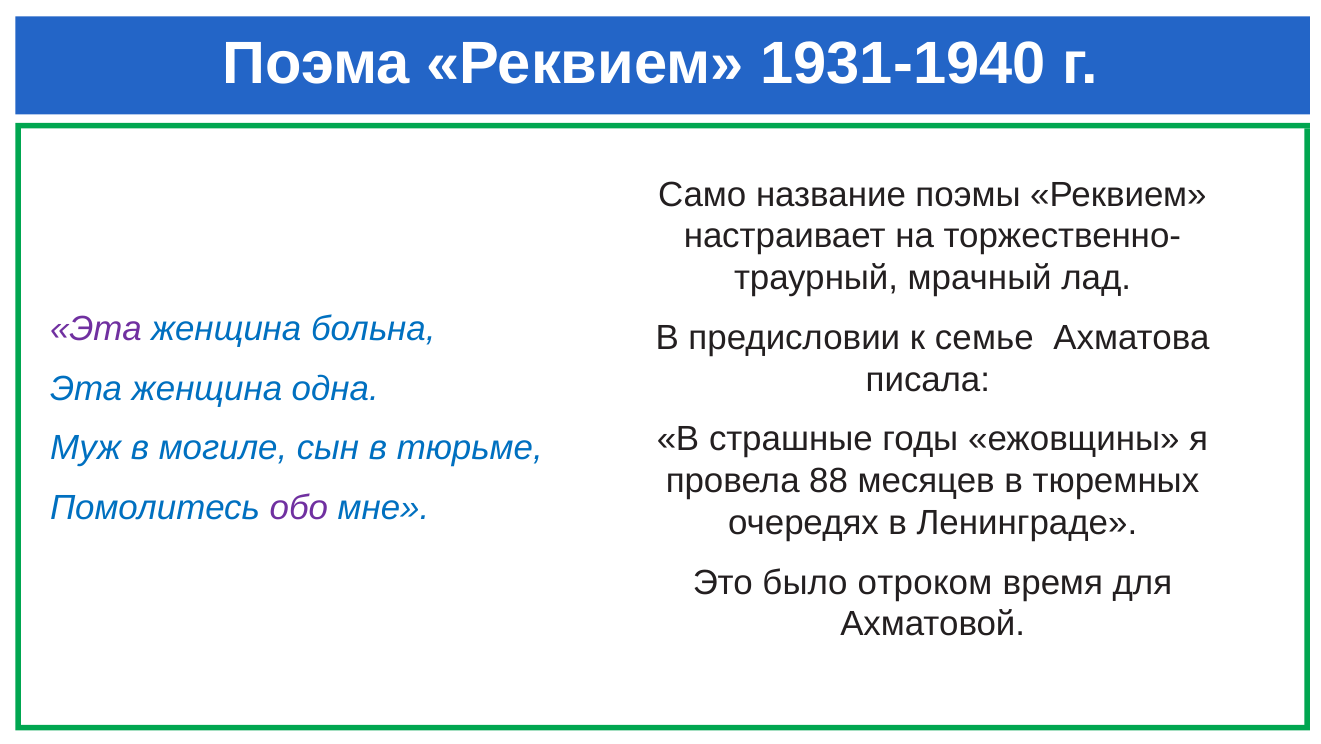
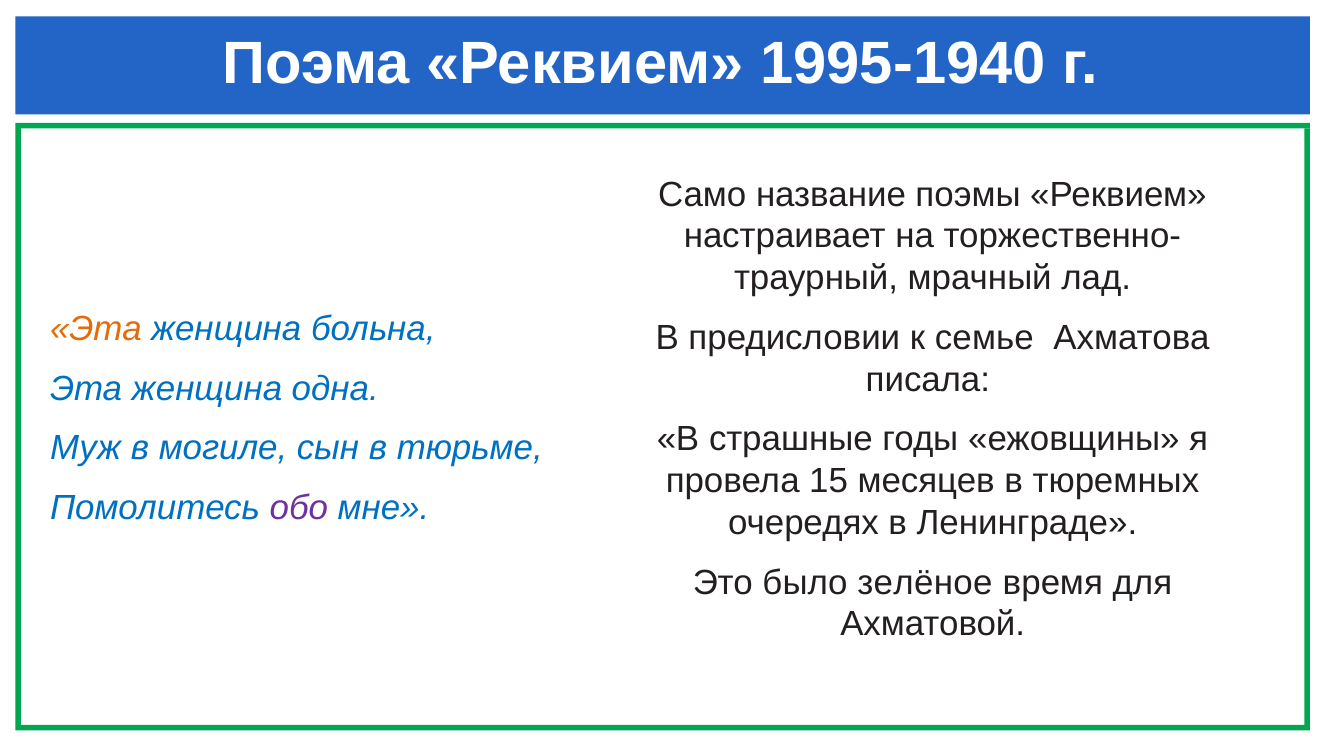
1931-1940: 1931-1940 -> 1995-1940 (903, 63)
Эта colour: purple -> orange (96, 329)
88: 88 -> 15 (829, 481)
отроком: отроком -> зелёное (925, 582)
